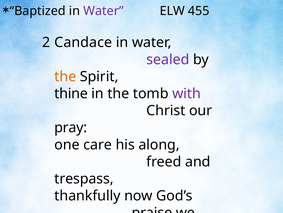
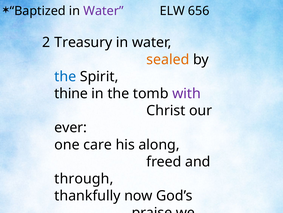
455: 455 -> 656 (199, 11)
Candace: Candace -> Treasury (83, 42)
sealed colour: purple -> orange (168, 59)
the colour: orange -> blue (65, 76)
pray: pray -> ever (71, 127)
trespass: trespass -> through (84, 178)
